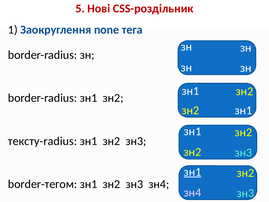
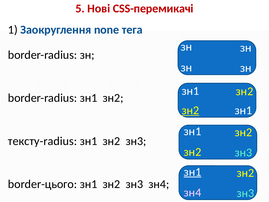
CSS-роздільник: CSS-роздільник -> CSS-перемикачі (153, 9)
зн2 underline: none -> present (190, 110)
border-тегом: border-тегом -> border-цього (43, 184)
